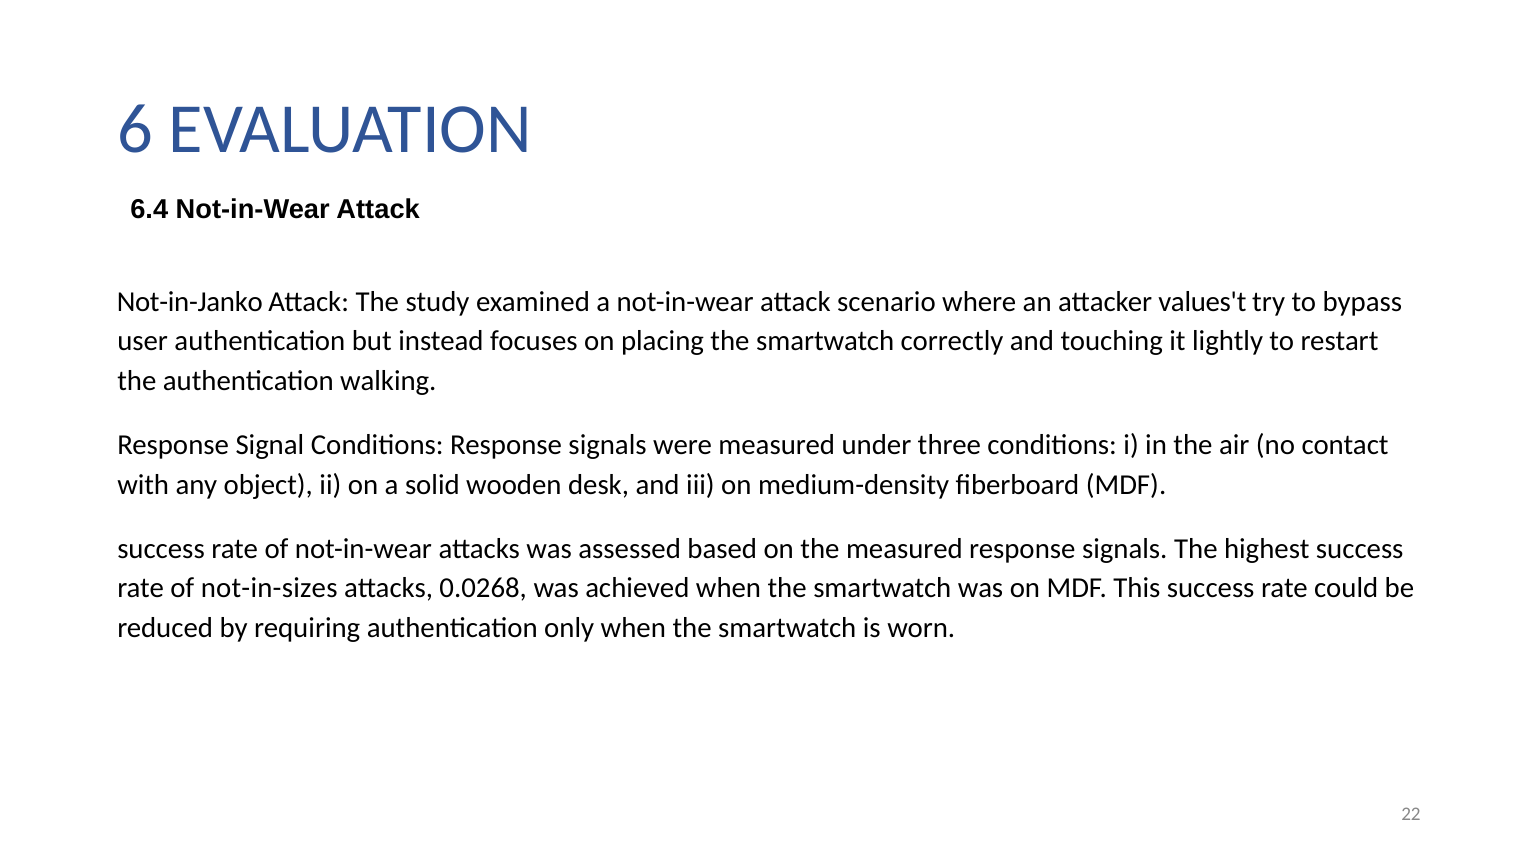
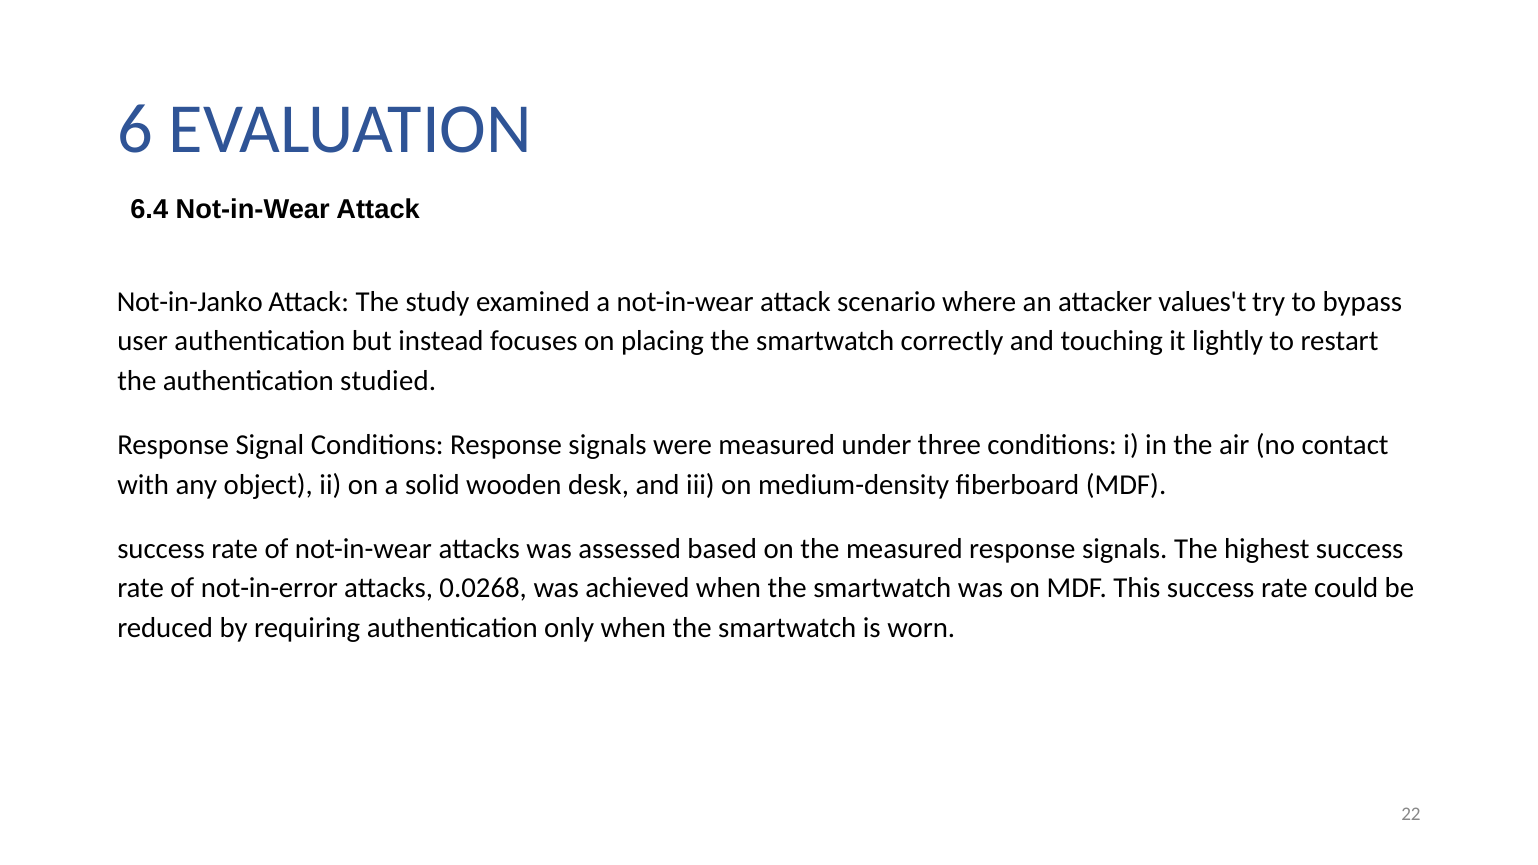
walking: walking -> studied (388, 381)
not-in-sizes: not-in-sizes -> not-in-error (269, 588)
